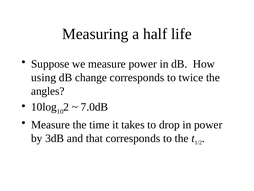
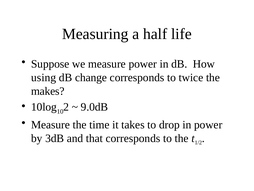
angles: angles -> makes (48, 91)
7.0dB: 7.0dB -> 9.0dB (94, 107)
